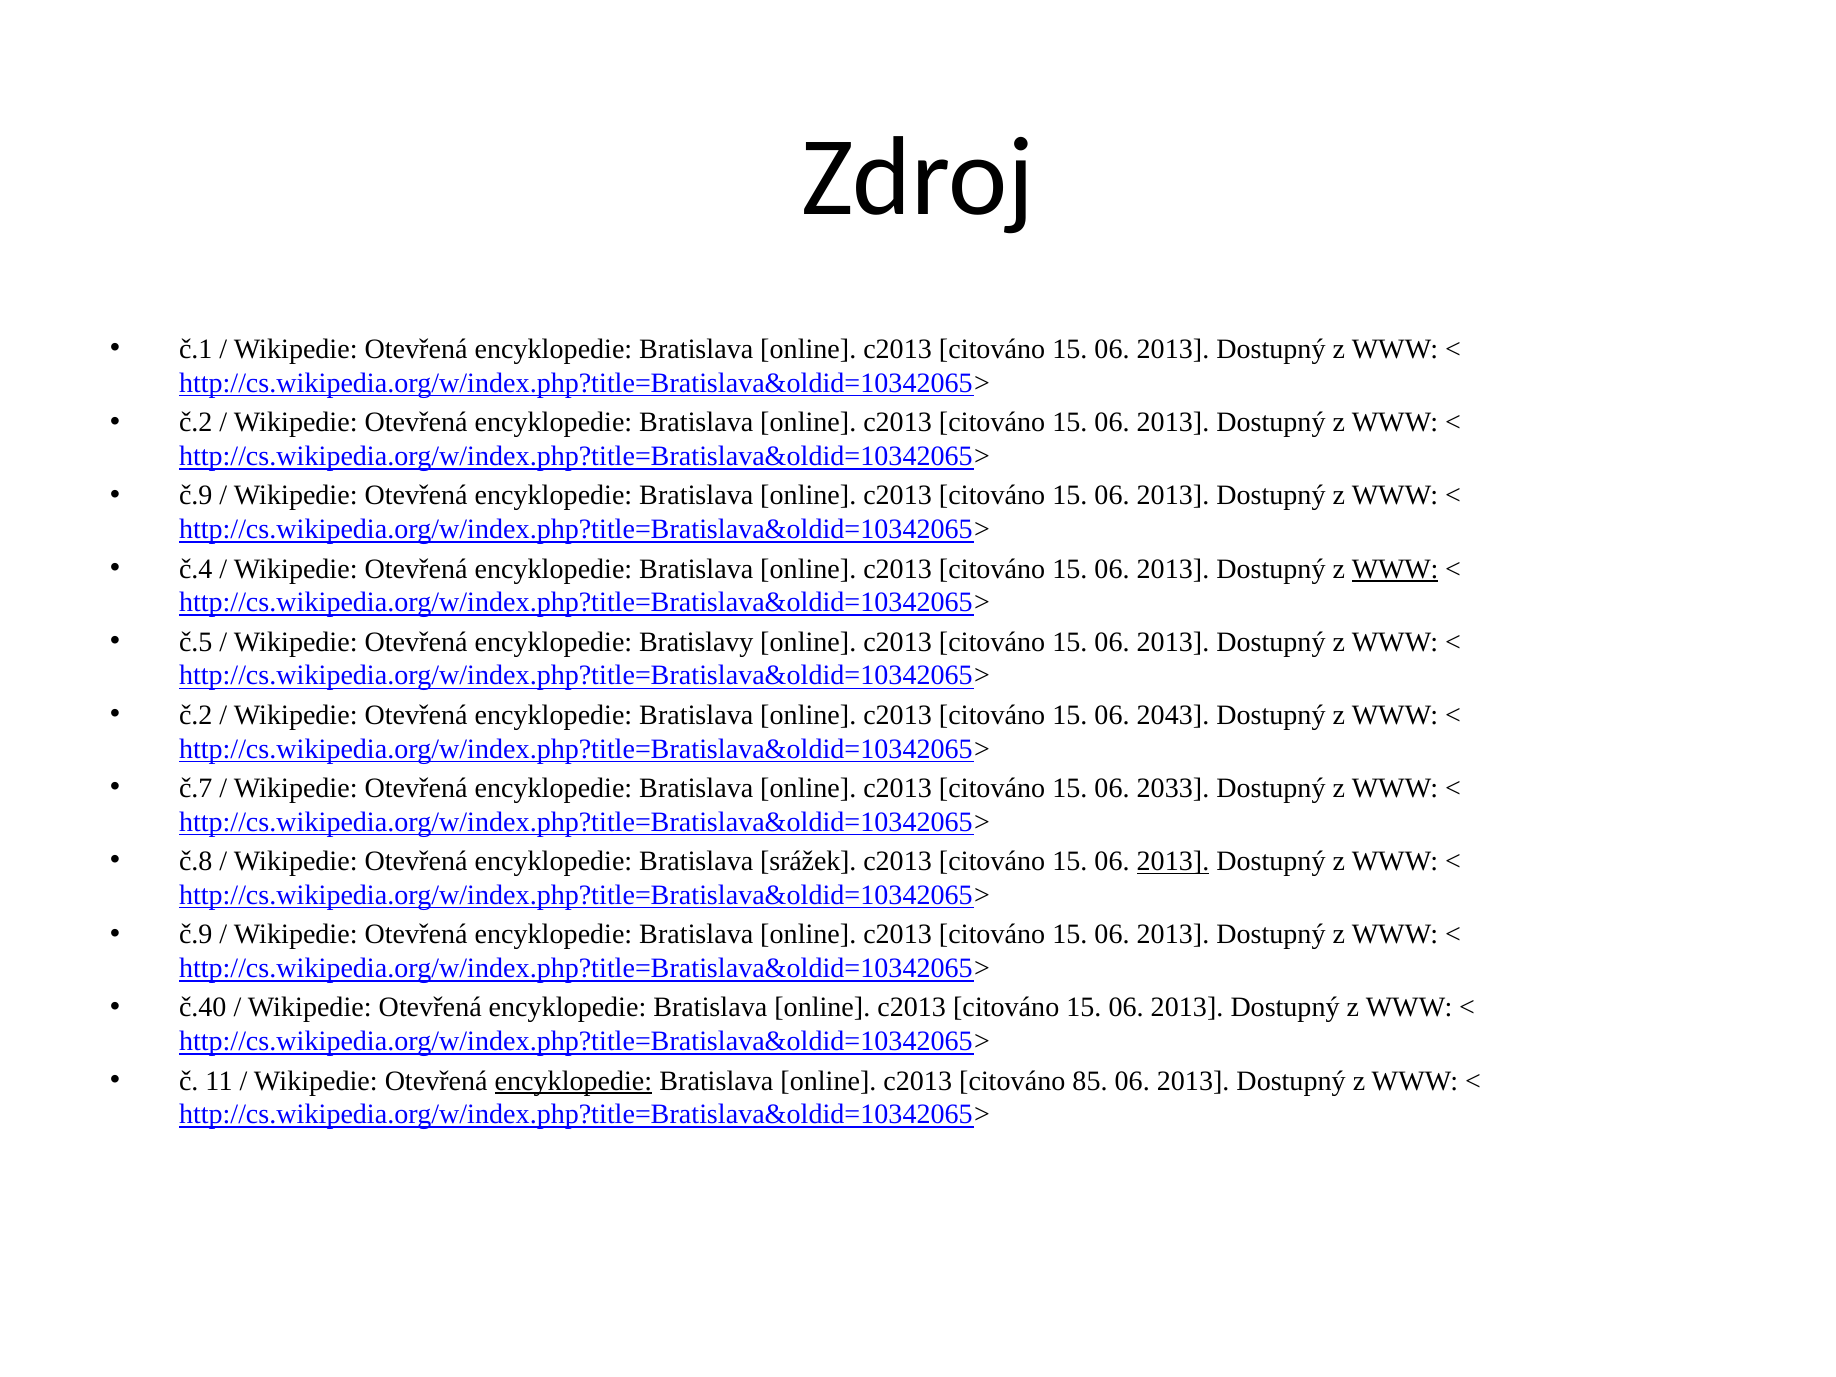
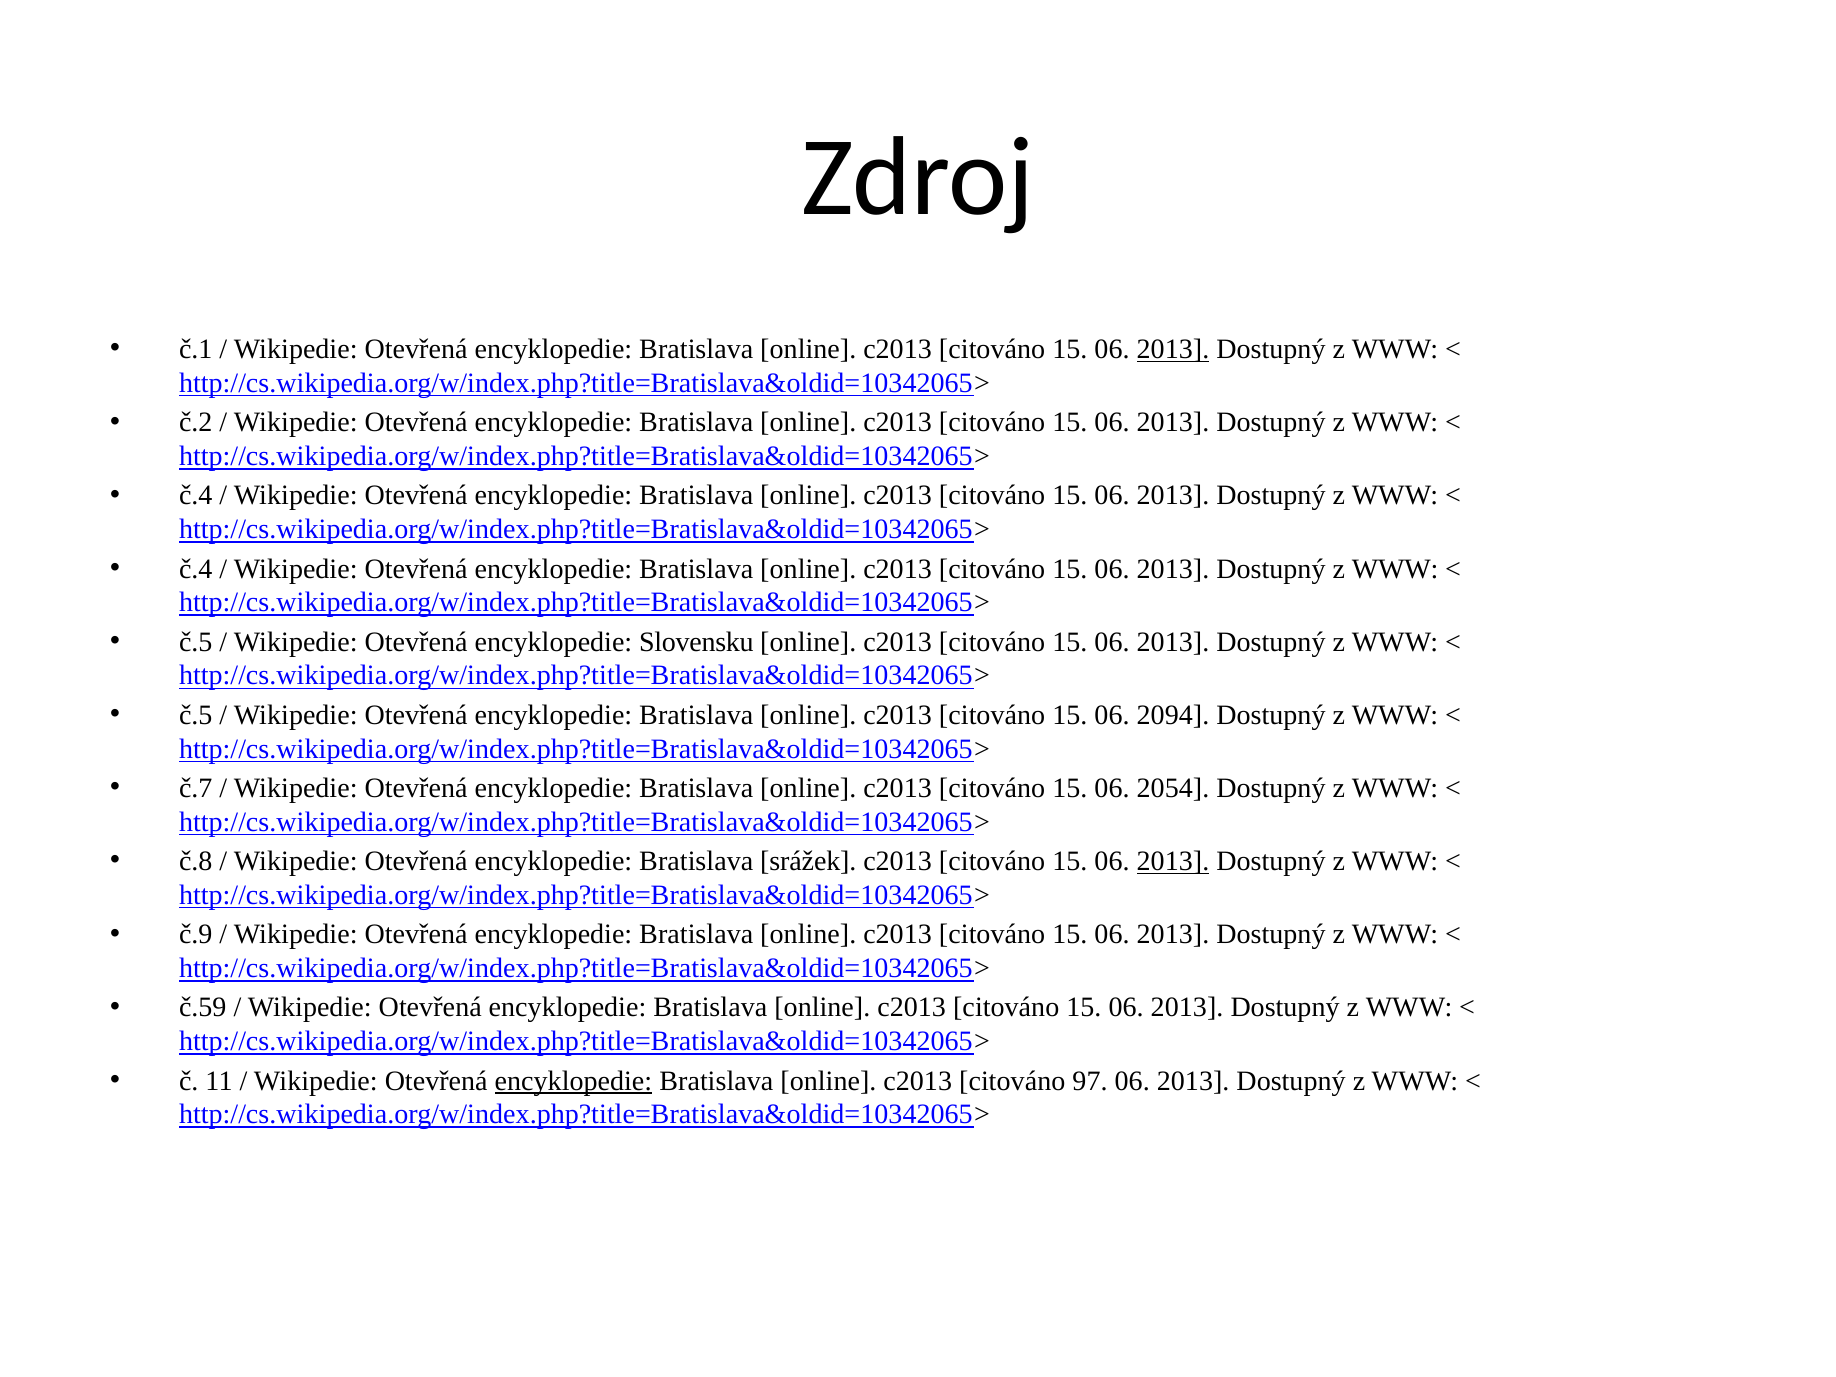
2013 underline: none -> present (1173, 349)
č.9: č.9 -> č.4 (196, 496)
WWW underline: present -> none (1395, 569)
Bratislavy: Bratislavy -> Slovensku (696, 642)
č.2: č.2 -> č.5 (196, 715)
2043: 2043 -> 2094 (1173, 715)
2033: 2033 -> 2054 (1173, 788)
č.40: č.40 -> č.59 (203, 1008)
85: 85 -> 97 (1090, 1081)
